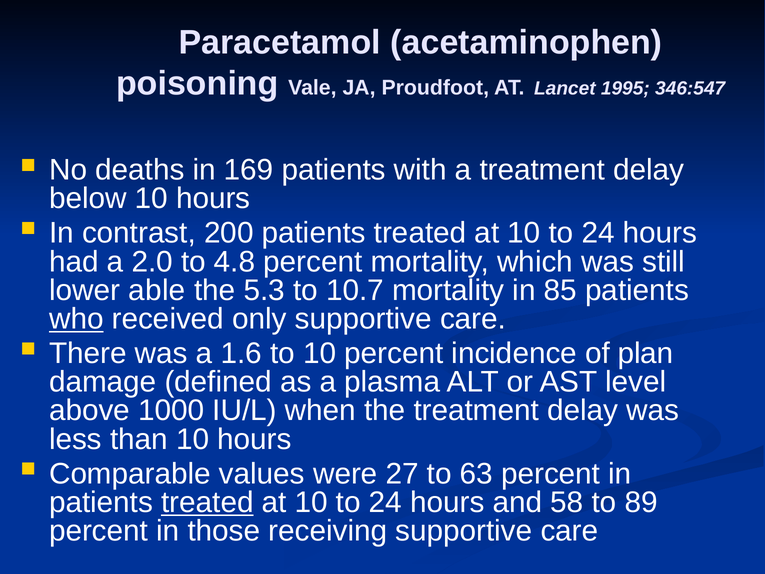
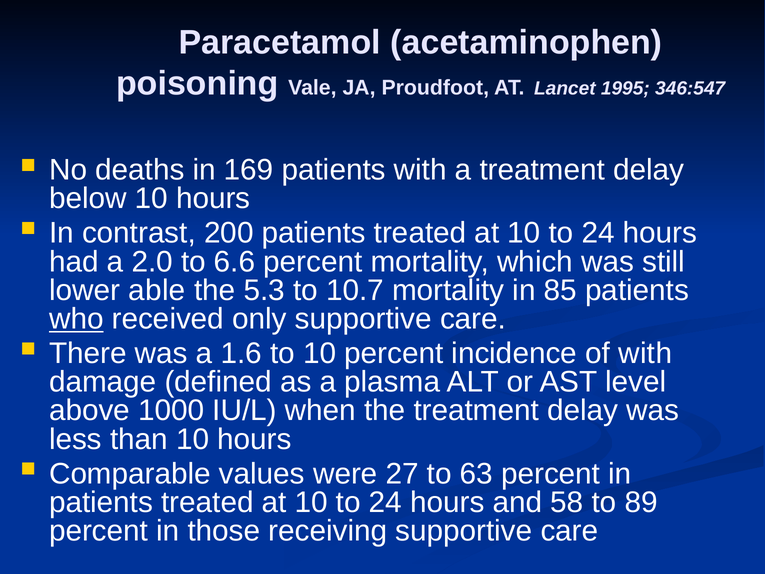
4.8: 4.8 -> 6.6 (235, 262)
of plan: plan -> with (645, 353)
treated underline: present -> none (207, 502)
